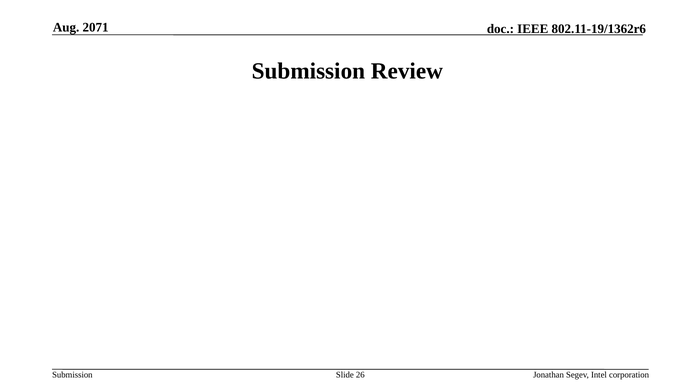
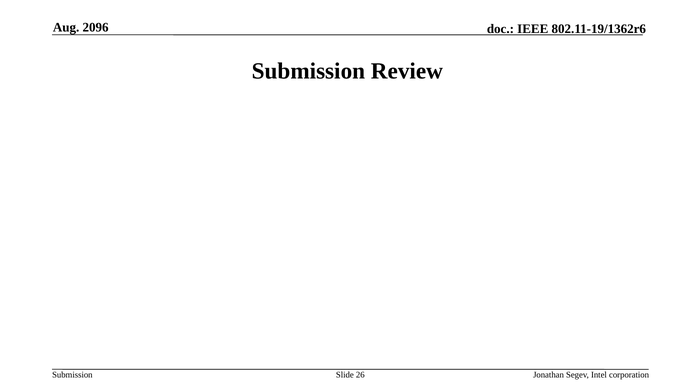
2071: 2071 -> 2096 (96, 28)
